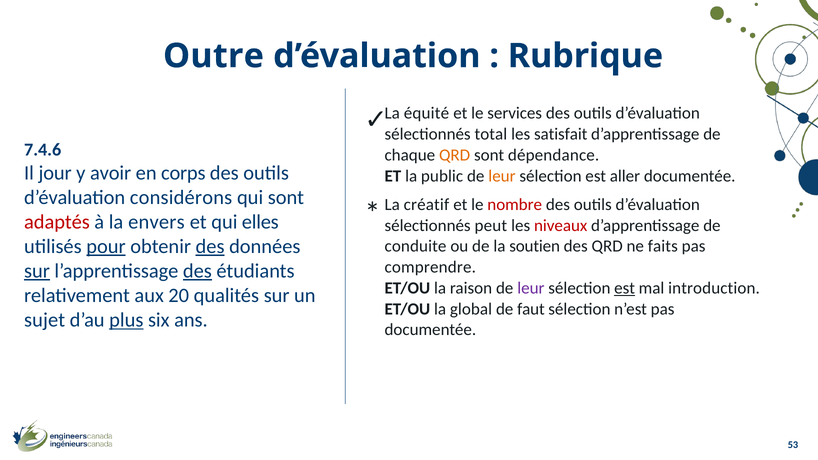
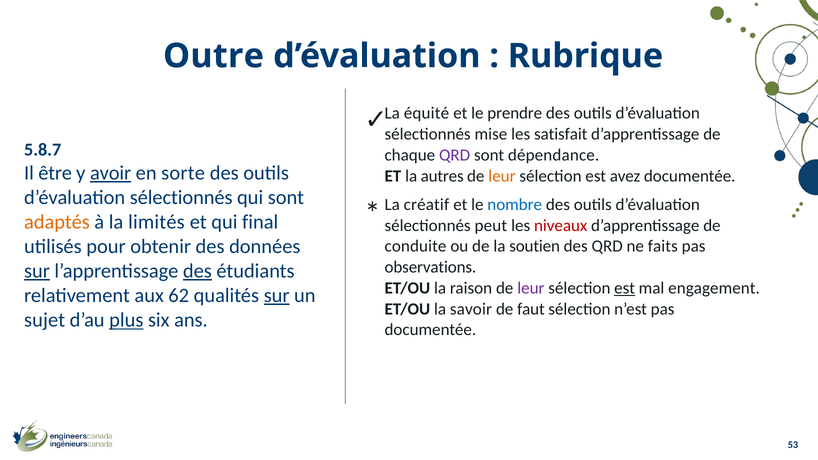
services: services -> prendre (515, 113)
total: total -> mise (491, 134)
7.4.6: 7.4.6 -> 5.8.7 (43, 150)
QRD colour: orange -> purple (455, 155)
jour: jour -> être (55, 173)
avoir underline: none -> present (111, 173)
corps: corps -> sorte (183, 173)
public: public -> autres (442, 176)
aller: aller -> avez (625, 176)
considérons: considérons -> sélectionnés (181, 197)
nombre colour: red -> blue (515, 205)
adaptés colour: red -> orange (57, 222)
envers: envers -> limités (156, 222)
elles: elles -> final (260, 222)
pour underline: present -> none (106, 247)
des underline: present -> none (210, 247)
comprendre: comprendre -> observations (430, 267)
introduction: introduction -> engagement (714, 288)
20: 20 -> 62 (179, 296)
sur underline: none -> present (277, 296)
global: global -> savoir (471, 309)
